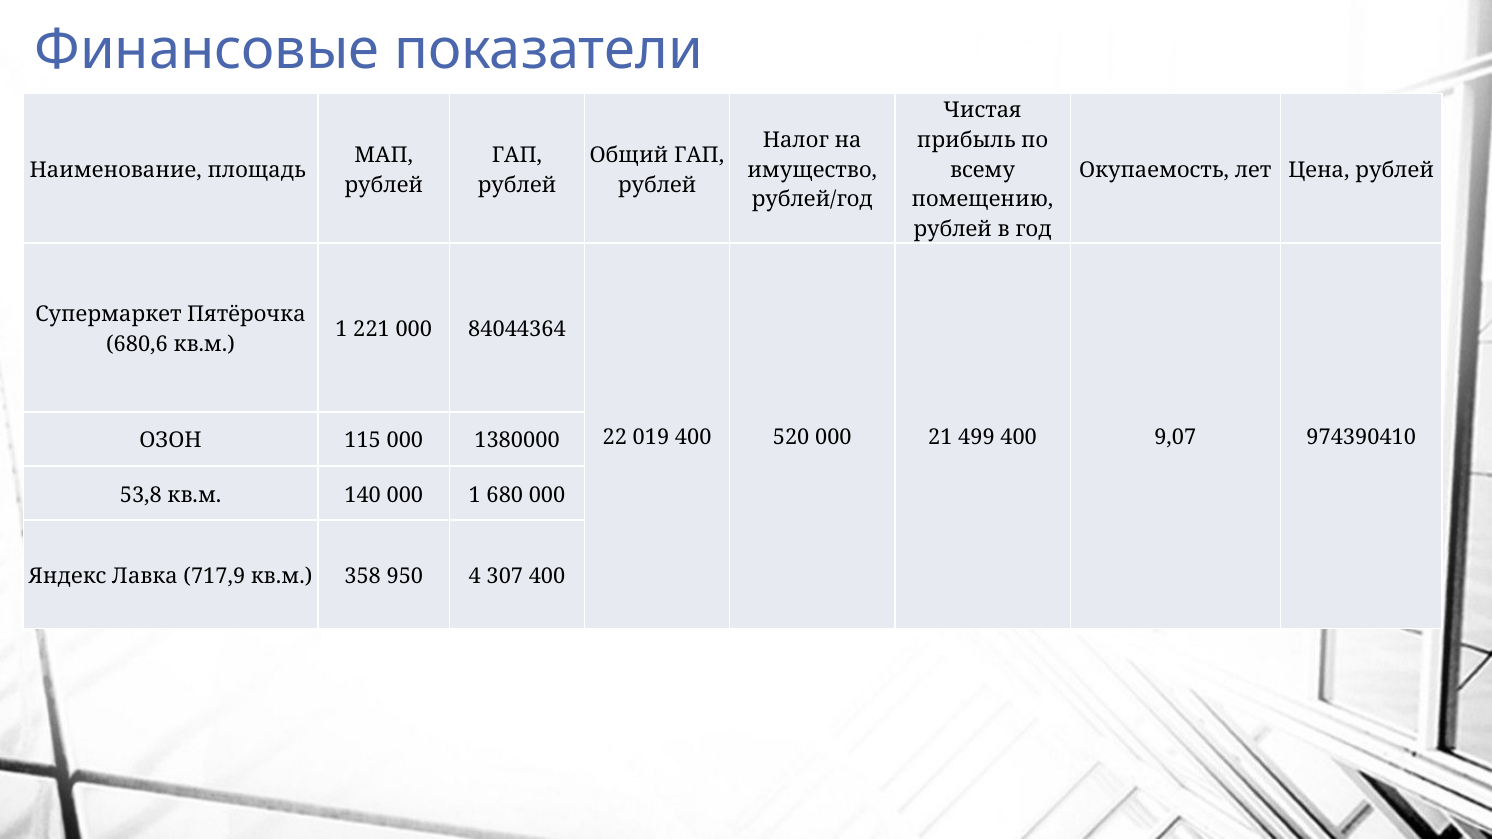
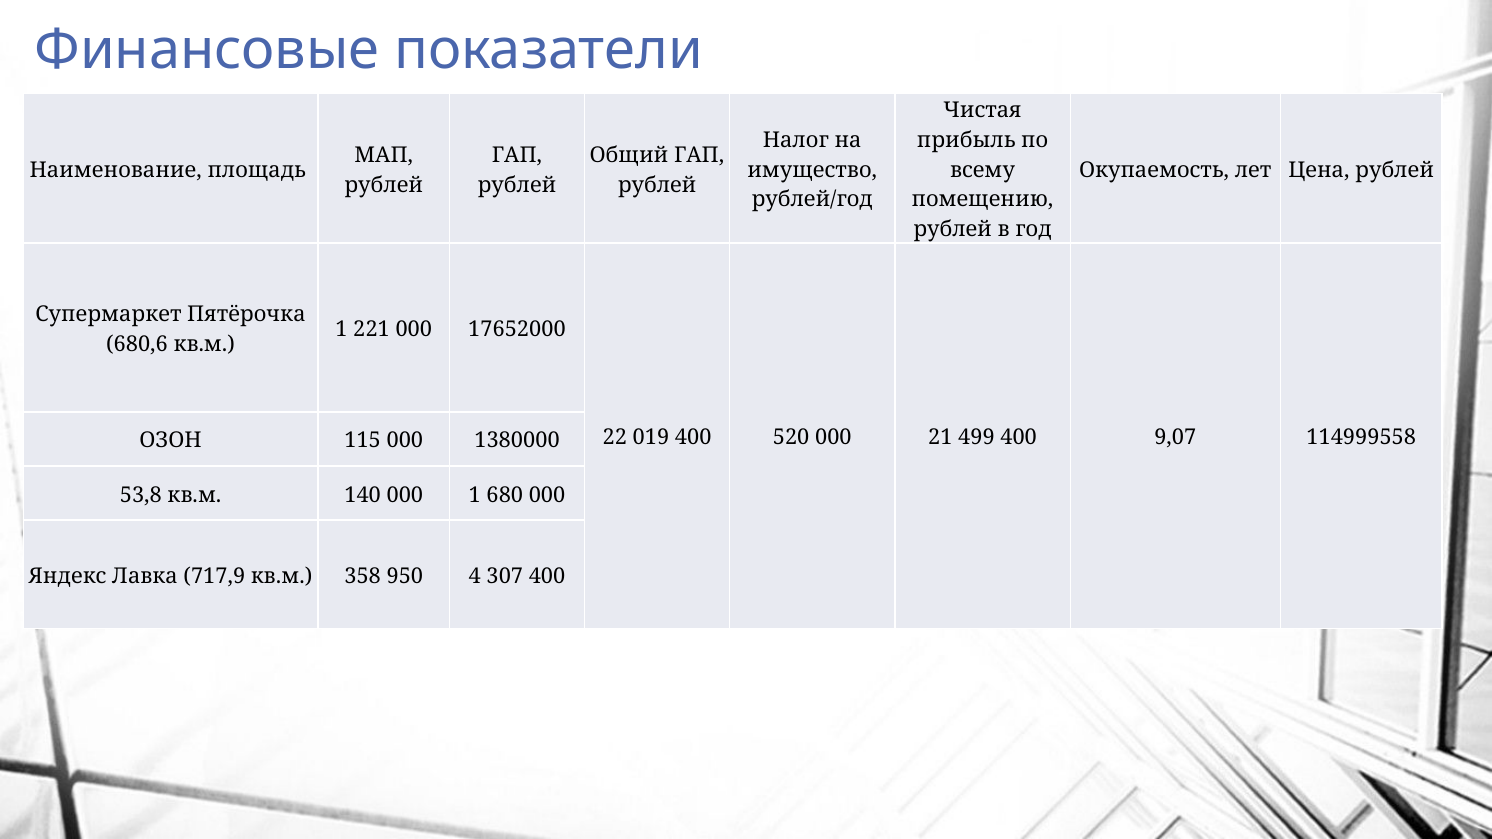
84044364: 84044364 -> 17652000 (517, 329)
974390410: 974390410 -> 114999558 (1361, 438)
